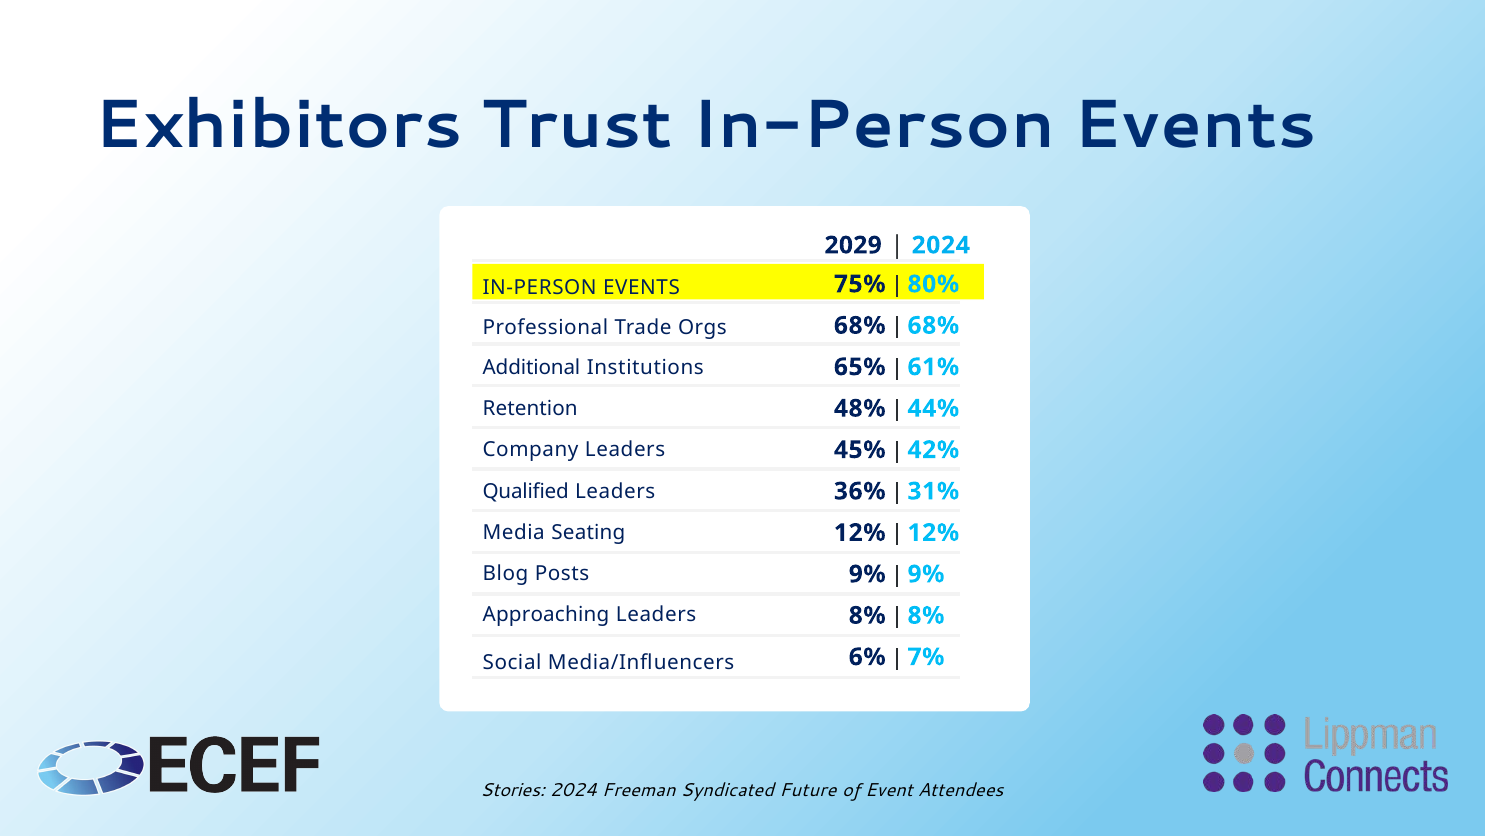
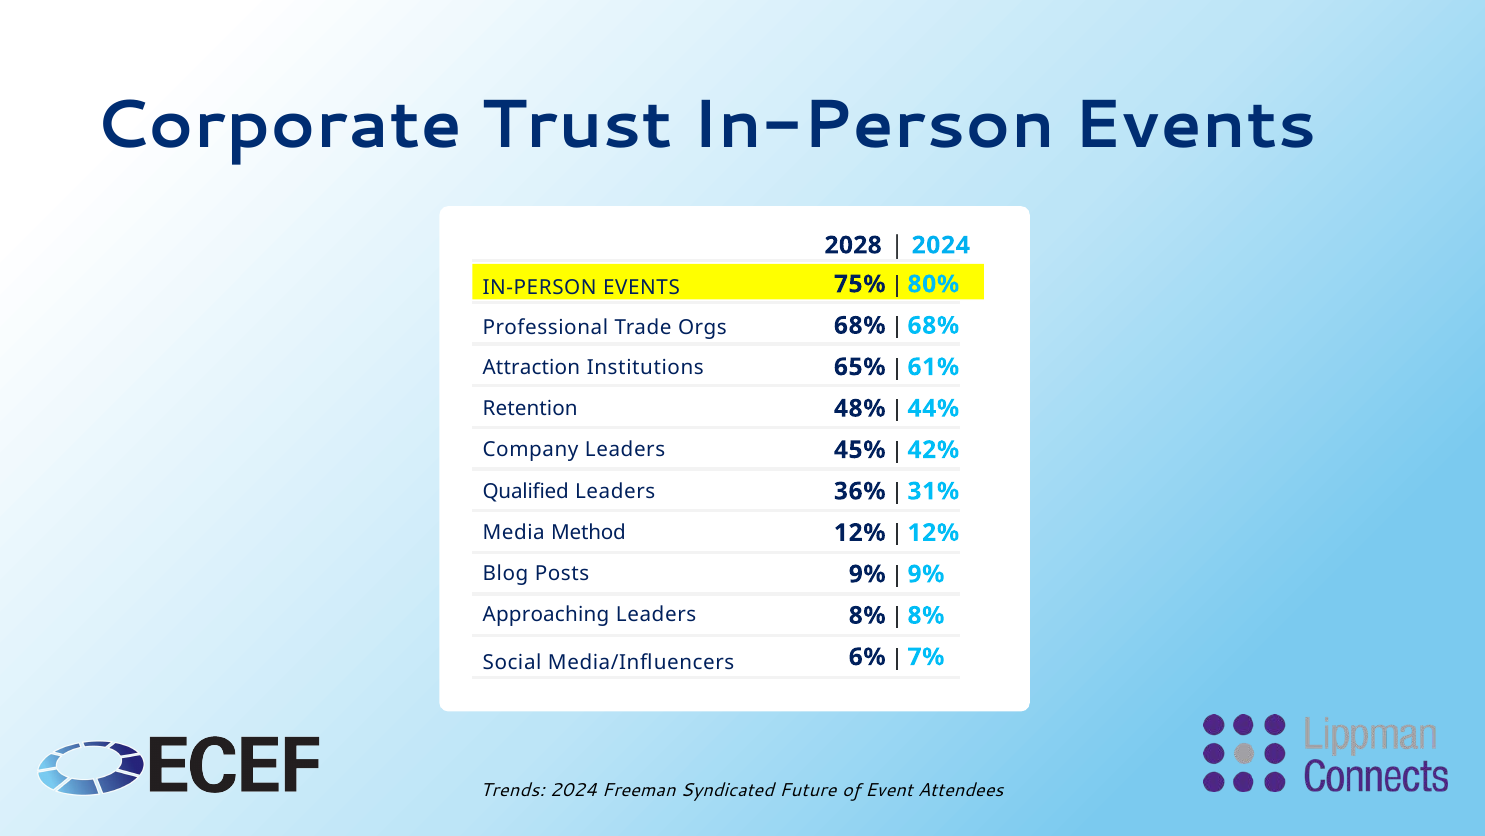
Exhibitors: Exhibitors -> Corporate (279, 125)
2029: 2029 -> 2028 (853, 245)
Additional: Additional -> Attraction (531, 367)
Seating: Seating -> Method (589, 532)
Stories: Stories -> Trends (513, 790)
